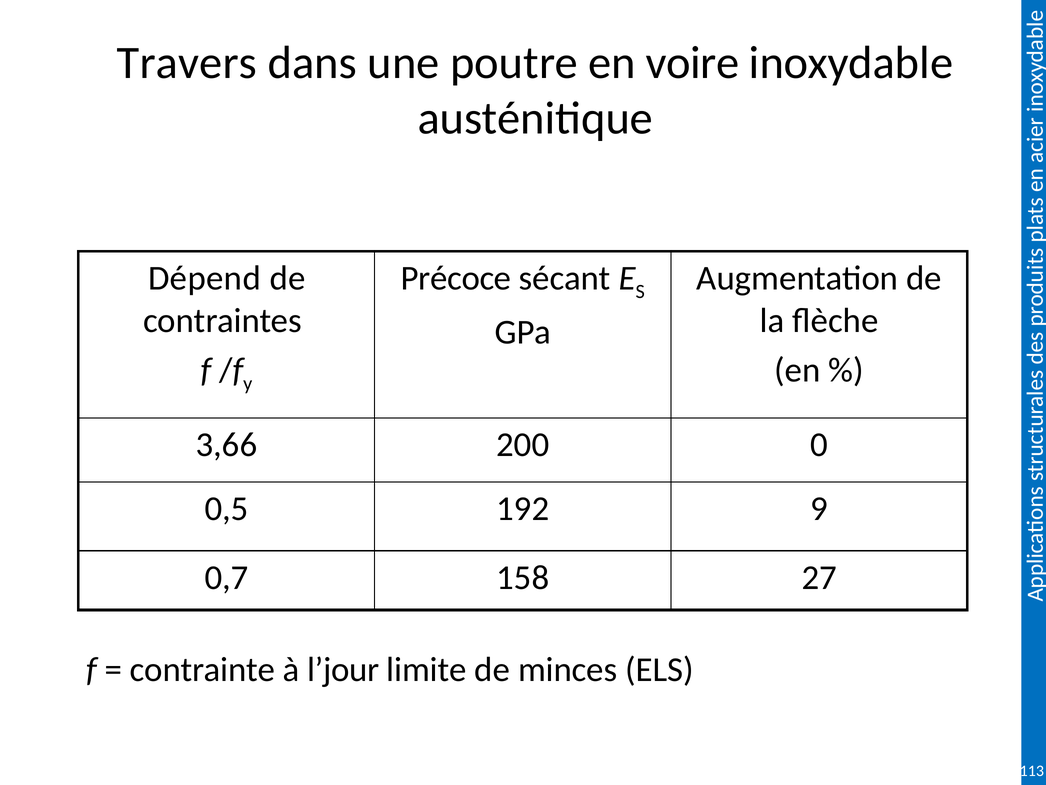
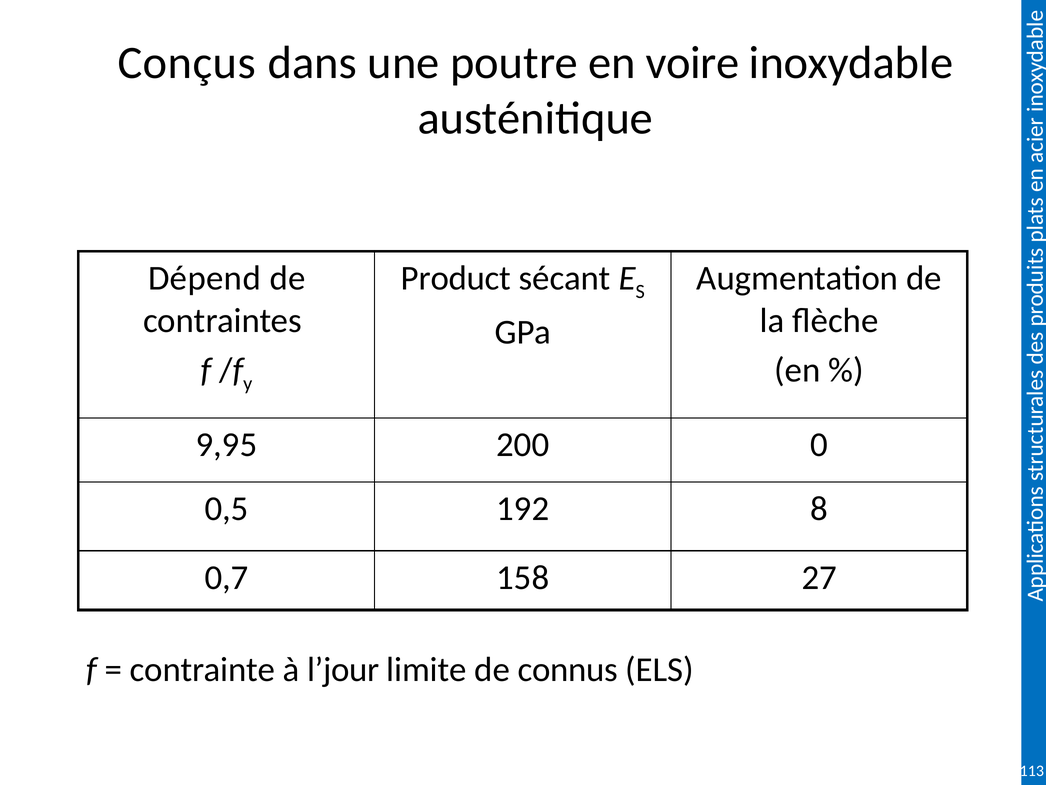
Travers: Travers -> Conçus (187, 63)
Précoce: Précoce -> Product (456, 278)
3,66: 3,66 -> 9,95 (226, 445)
9: 9 -> 8 (819, 508)
minces: minces -> connus (568, 670)
